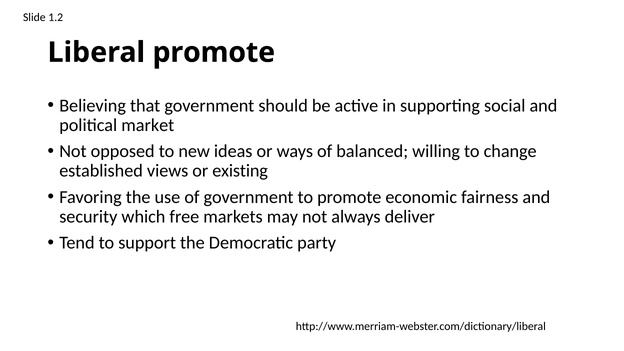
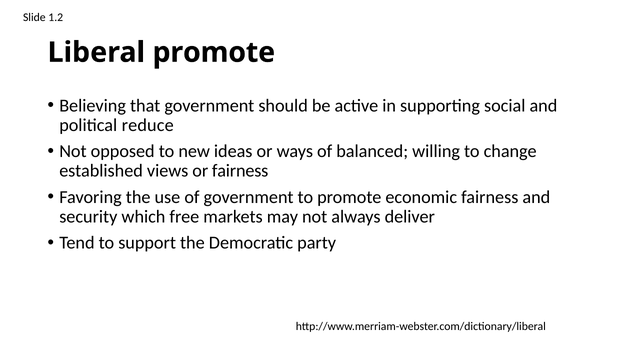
market: market -> reduce (148, 125)
or existing: existing -> fairness (240, 171)
